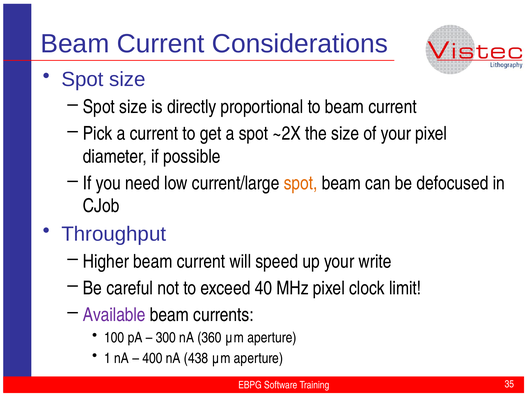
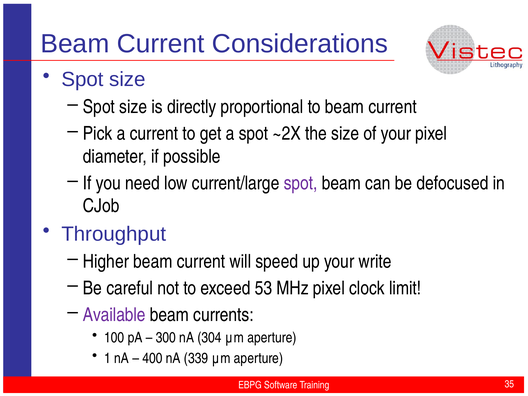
spot colour: orange -> purple (301, 183)
40: 40 -> 53 (263, 288)
360: 360 -> 304 (209, 338)
438: 438 -> 339 (196, 358)
